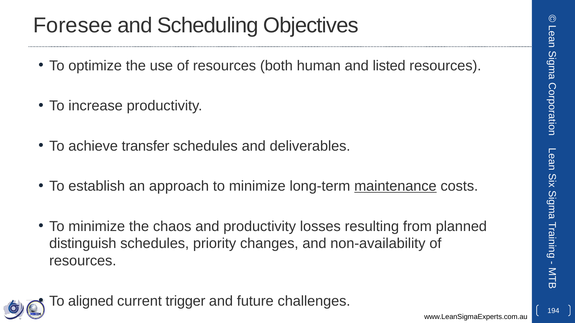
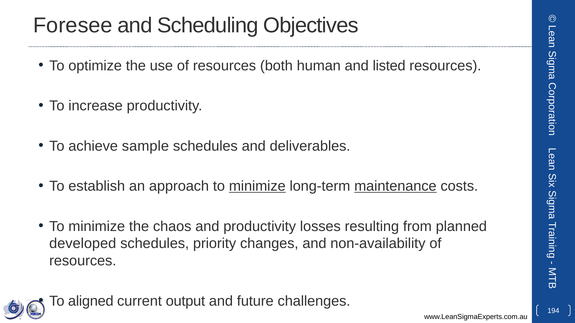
transfer: transfer -> sample (145, 146)
minimize underline: none -> present (257, 186)
distinguish: distinguish -> developed (83, 244)
trigger: trigger -> output (185, 301)
